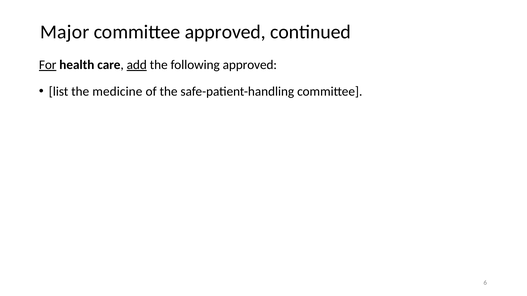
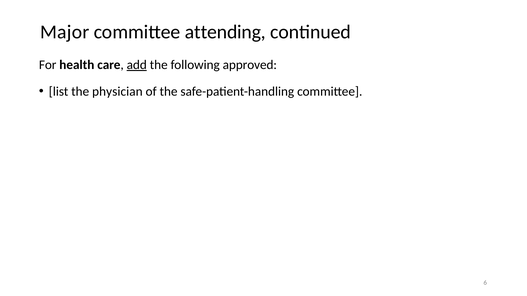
committee approved: approved -> attending (225, 32)
For underline: present -> none (48, 65)
medicine: medicine -> physician (117, 92)
